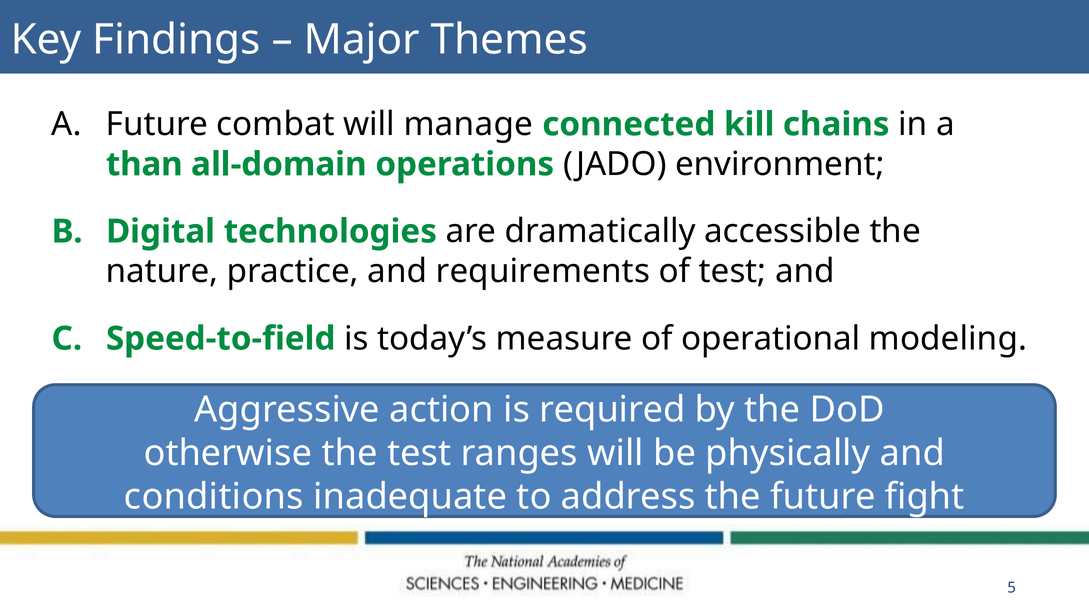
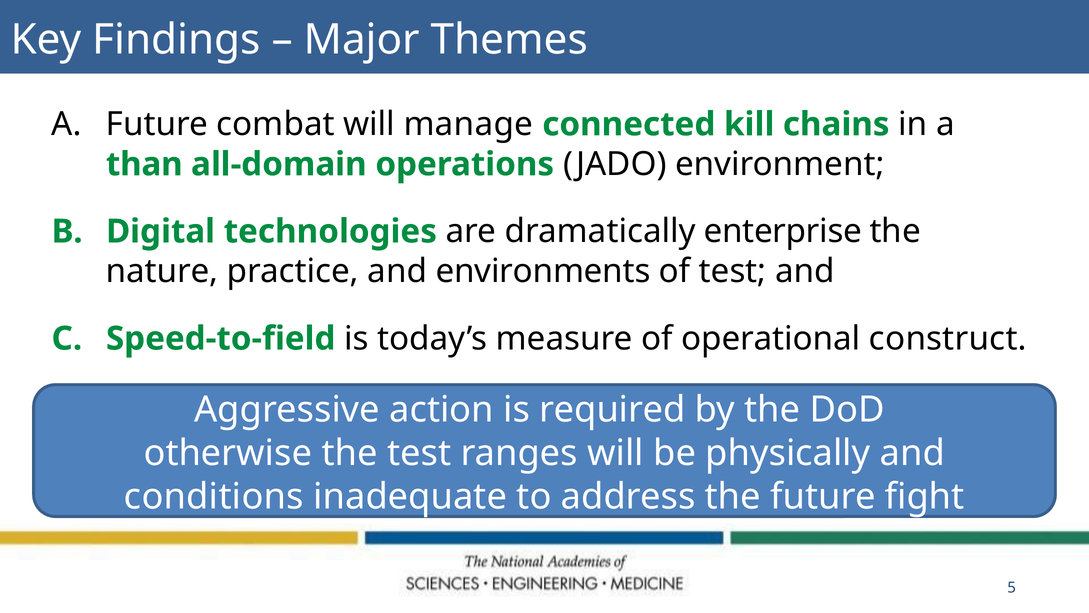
accessible: accessible -> enterprise (783, 231)
requirements: requirements -> environments (543, 271)
modeling: modeling -> construct (948, 338)
